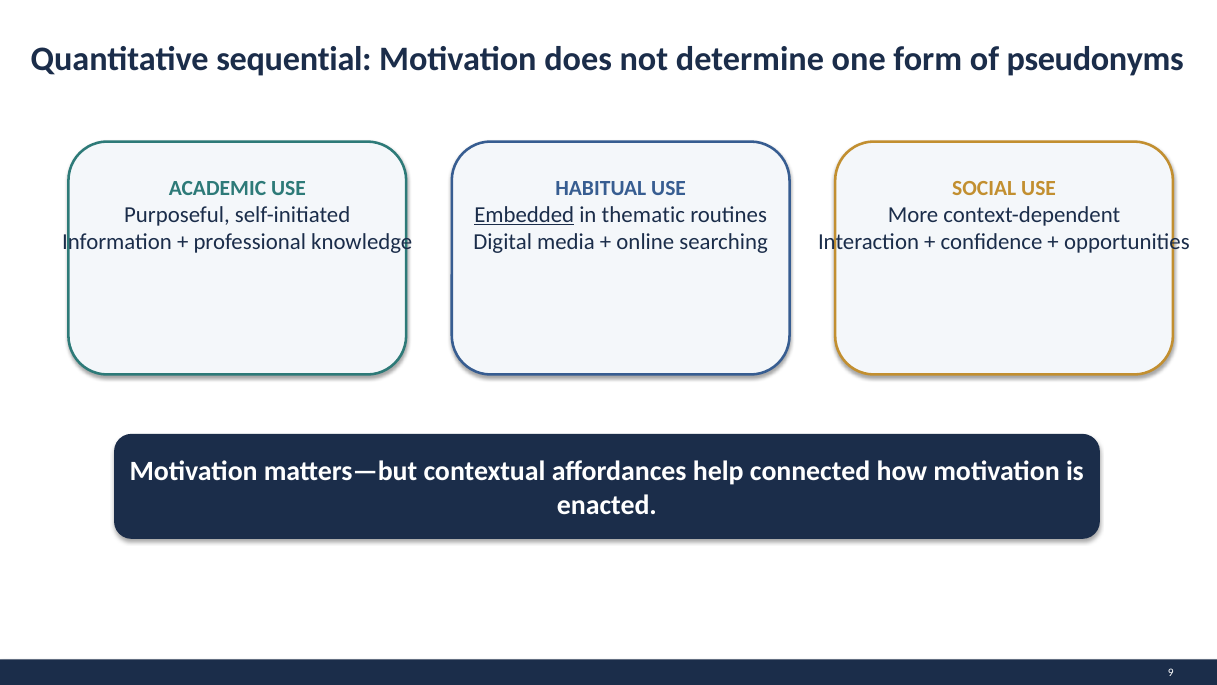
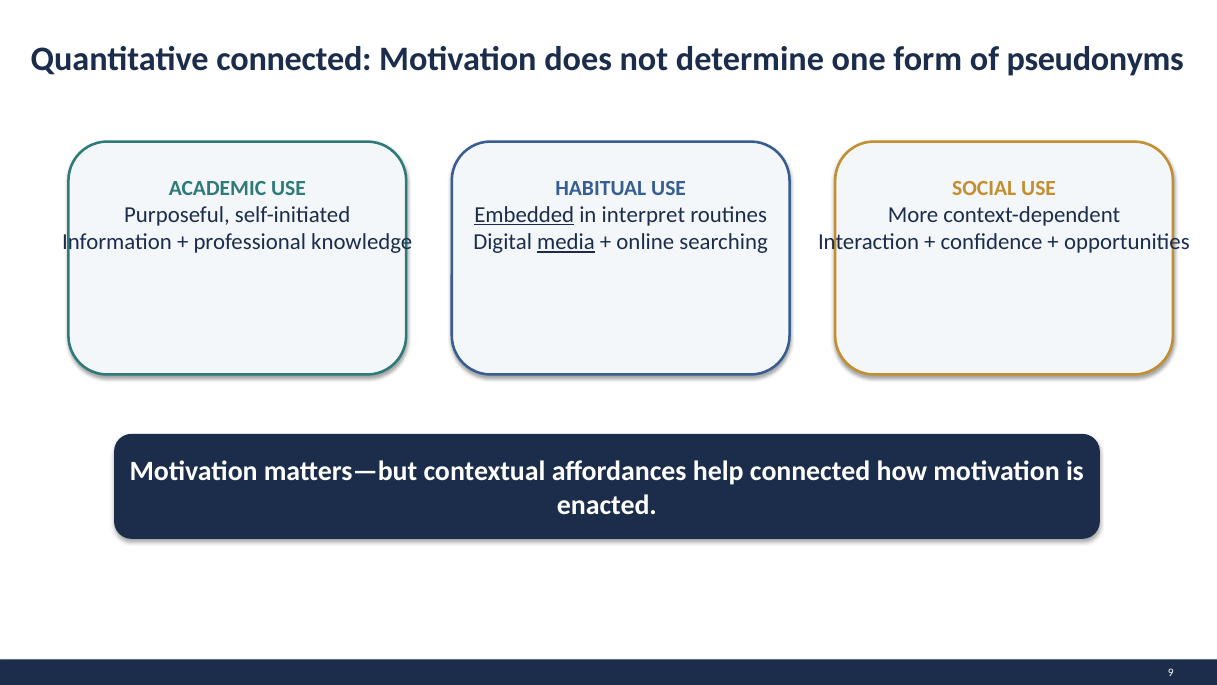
Quantitative sequential: sequential -> connected (294, 59)
thematic: thematic -> interpret (643, 214)
media underline: none -> present (566, 242)
